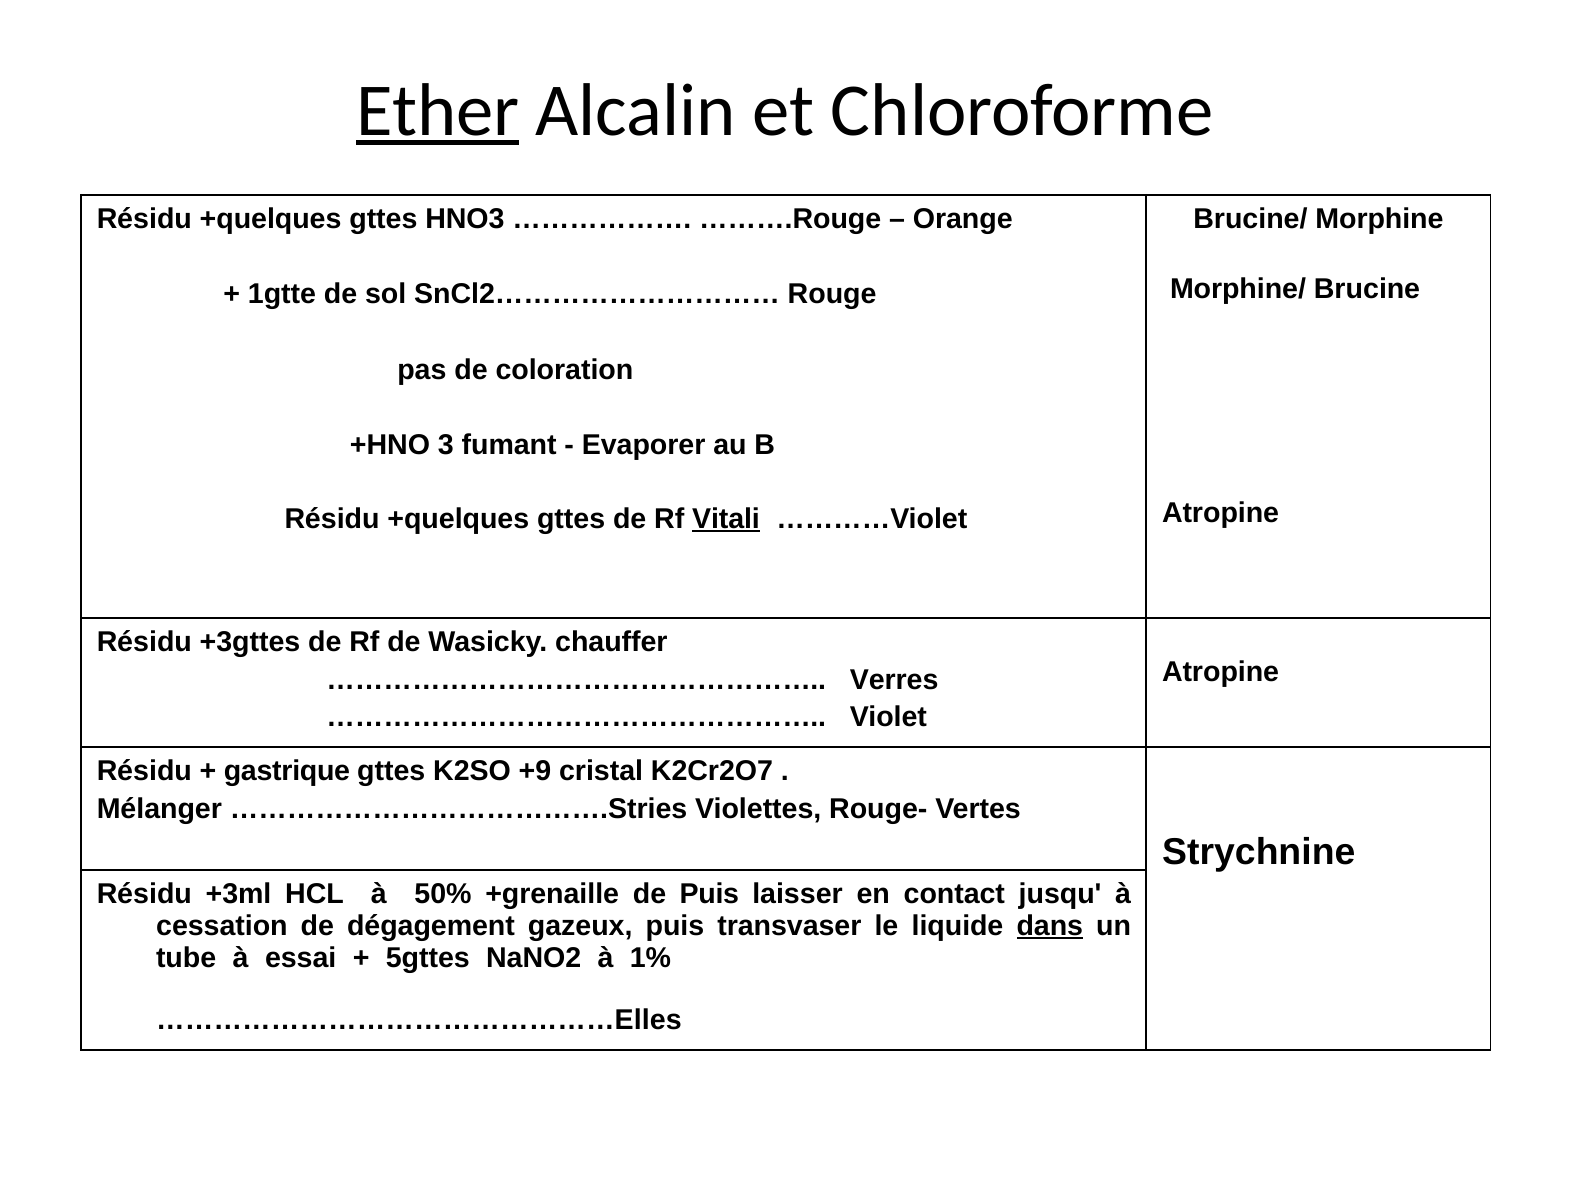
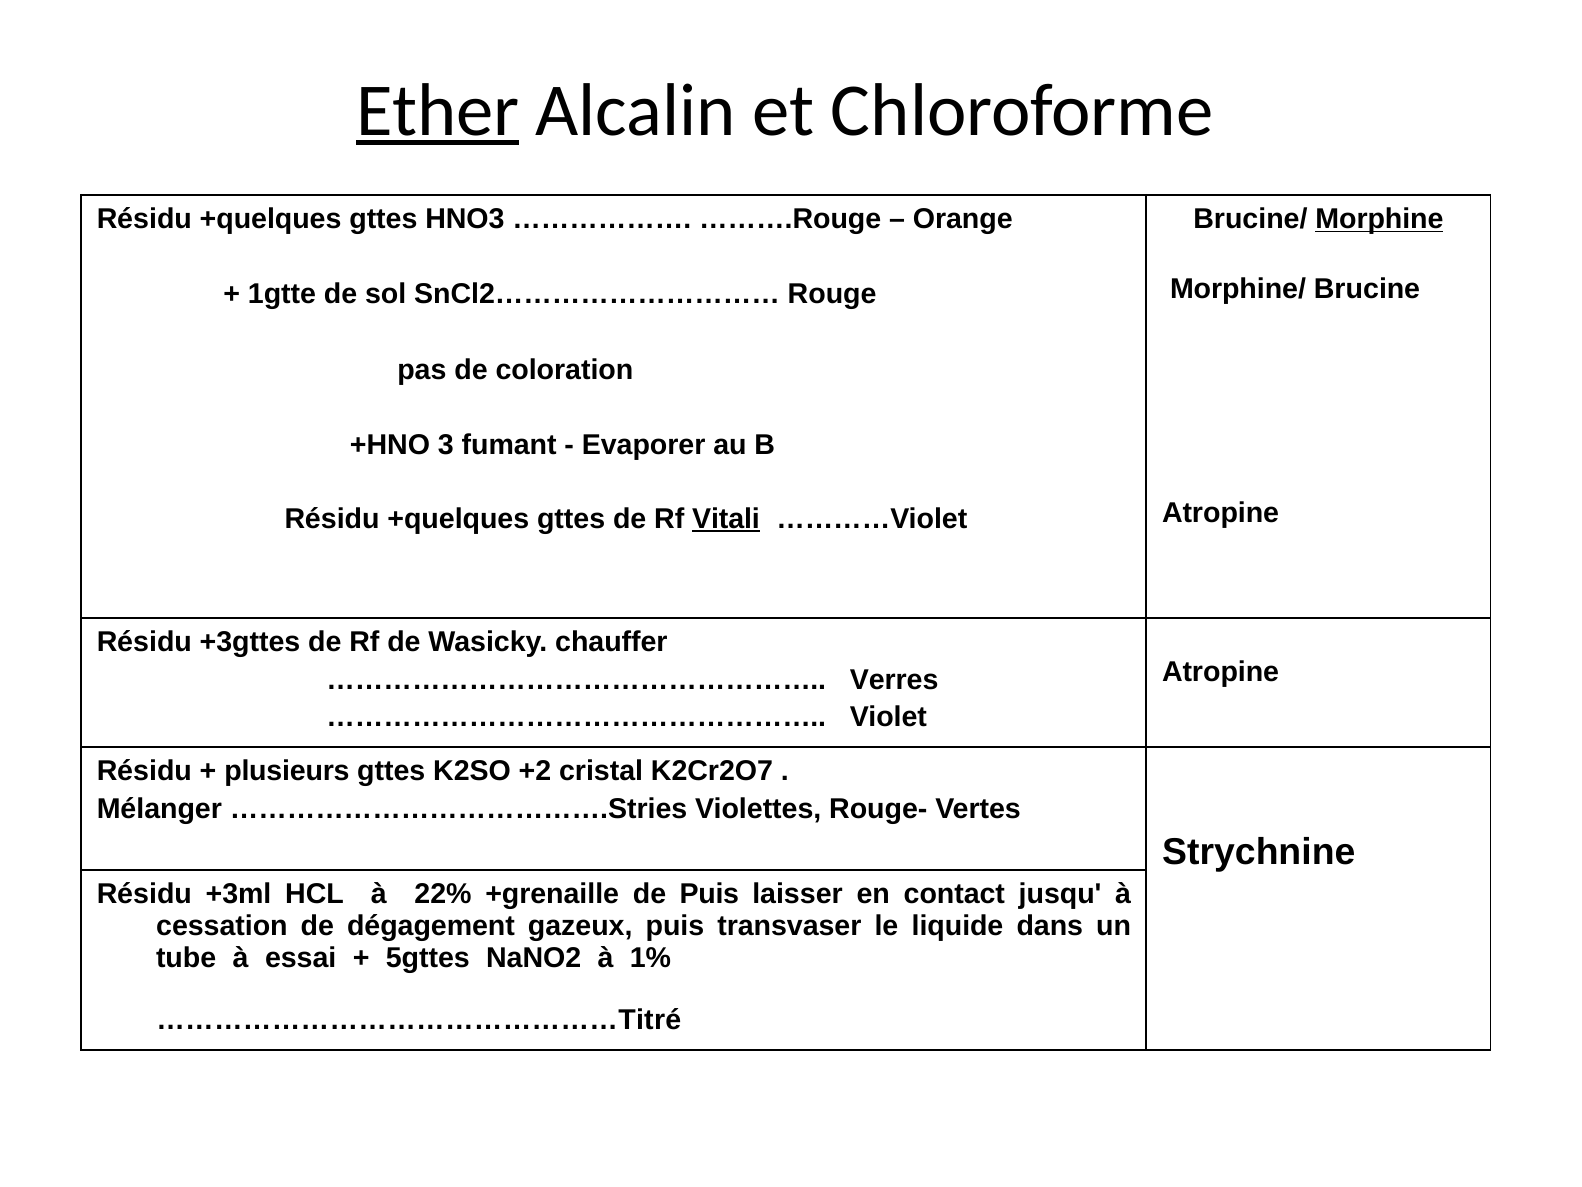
Morphine underline: none -> present (1379, 219)
gastrique: gastrique -> plusieurs (287, 771)
+9: +9 -> +2 (535, 771)
50%: 50% -> 22% (443, 894)
dans underline: present -> none (1050, 926)
…………………………………………Elles: …………………………………………Elles -> …………………………………………Titré (419, 1019)
